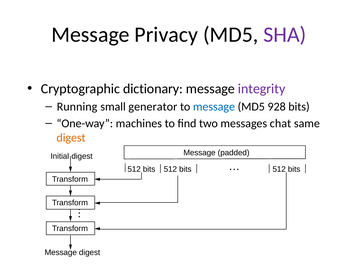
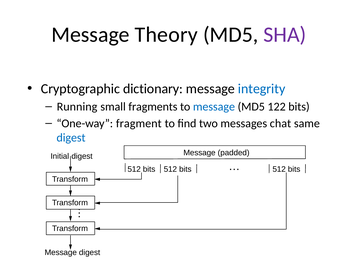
Privacy: Privacy -> Theory (166, 35)
integrity colour: purple -> blue (262, 89)
generator: generator -> fragments (153, 106)
928: 928 -> 122 (277, 106)
machines: machines -> fragment (139, 123)
digest colour: orange -> blue (71, 137)
